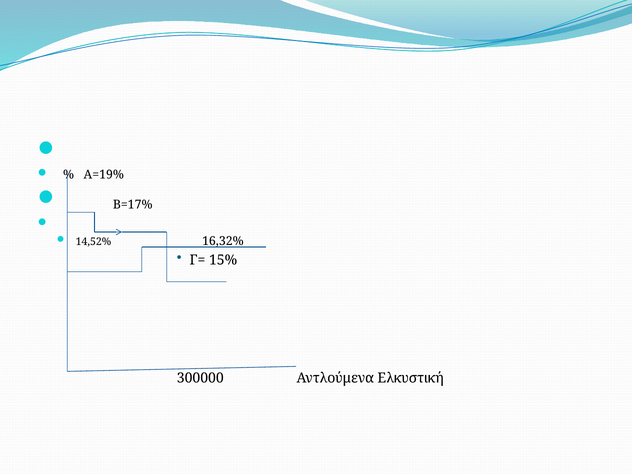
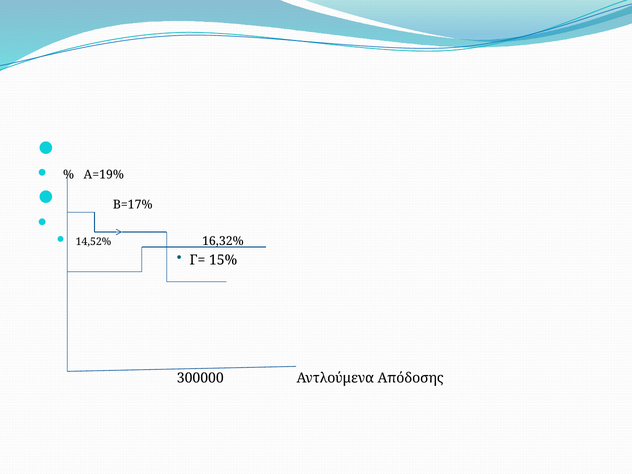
Ελκυστική: Ελκυστική -> Απόδοσης (411, 378)
